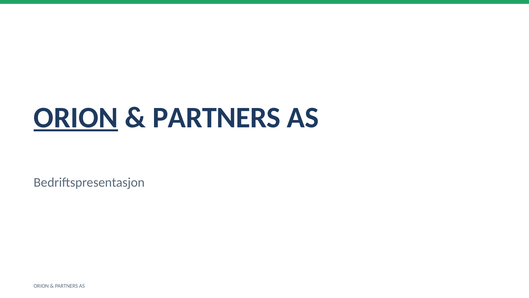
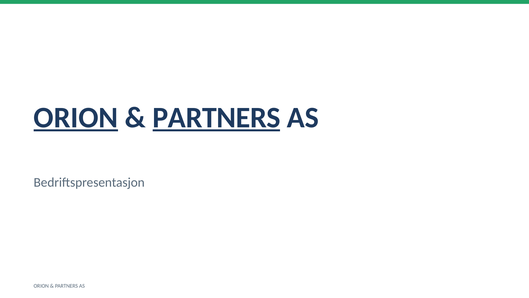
PARTNERS underline: none -> present (216, 117)
